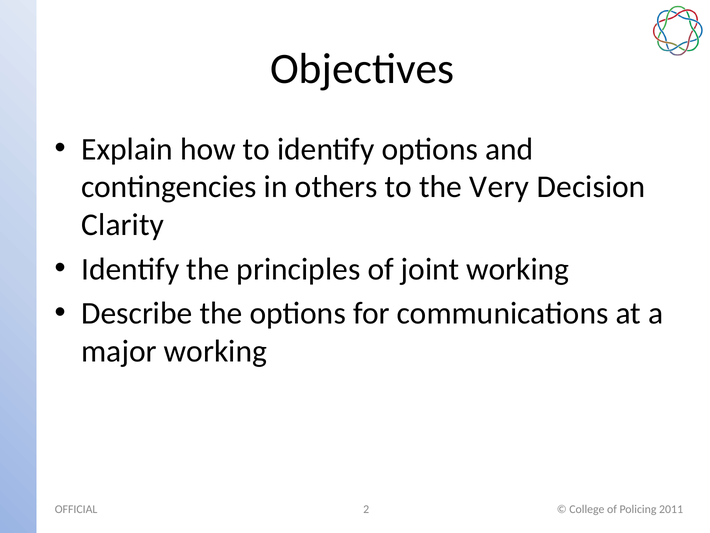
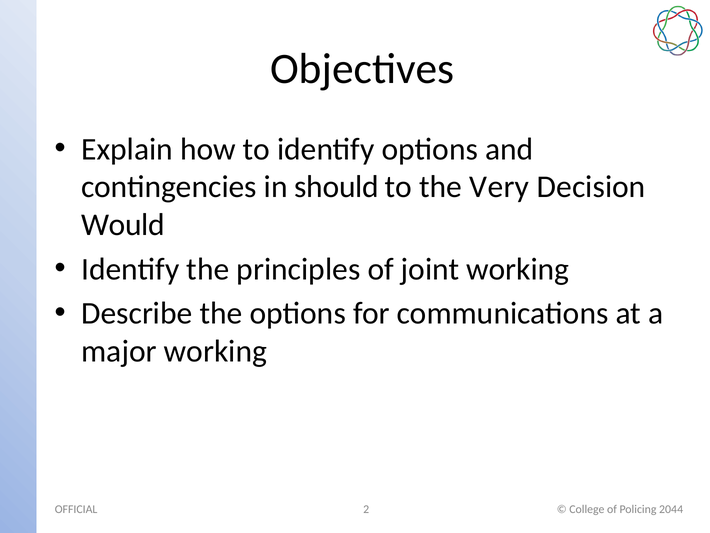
others: others -> should (337, 187)
Clarity: Clarity -> Would (123, 225)
2011: 2011 -> 2044 (671, 509)
